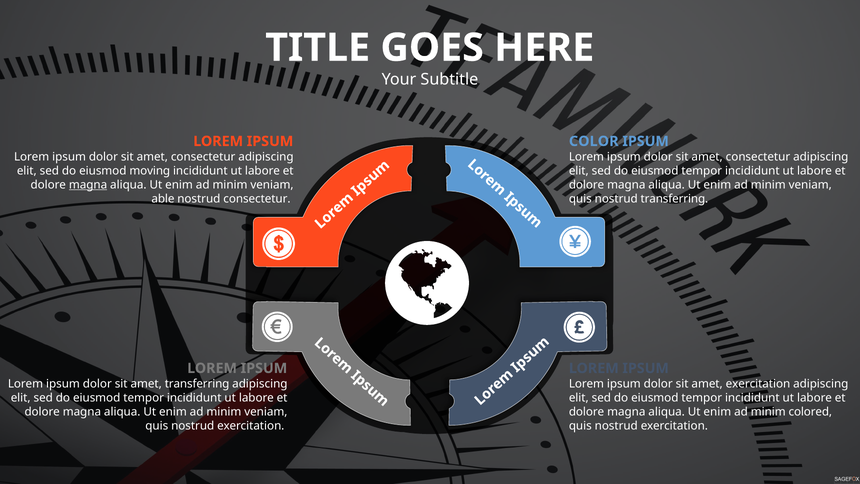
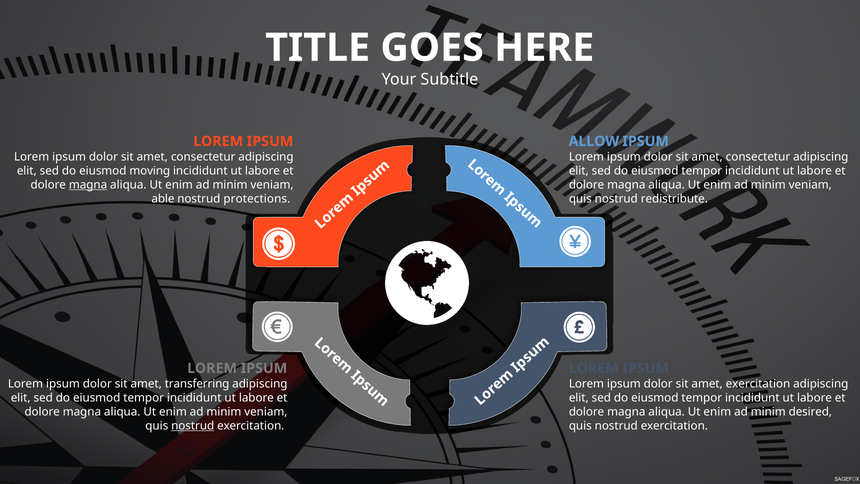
COLOR: COLOR -> ALLOW (594, 141)
nostrud consectetur: consectetur -> protections (257, 199)
nostrud transferring: transferring -> redistribute (674, 199)
colored: colored -> desired (810, 412)
nostrud underline: none -> present (193, 425)
